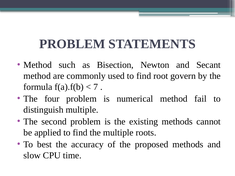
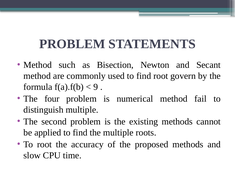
7: 7 -> 9 (96, 87)
To best: best -> root (44, 145)
